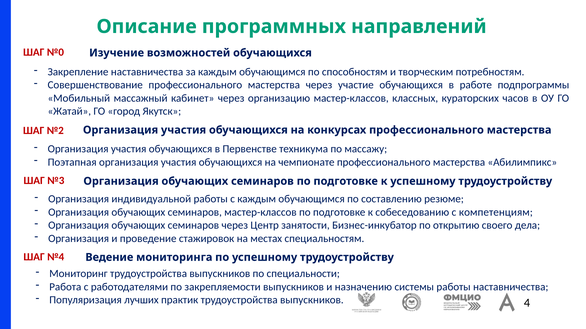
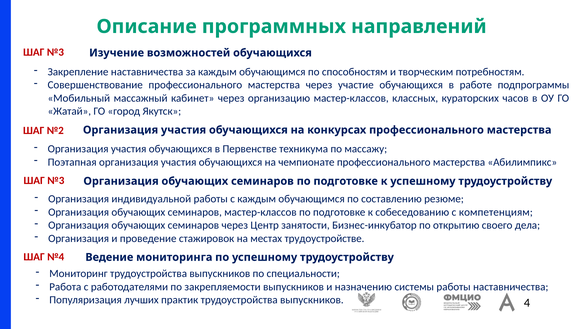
№0: №0 -> №3 (55, 52)
специальностям: специальностям -> трудоустройстве (324, 239)
